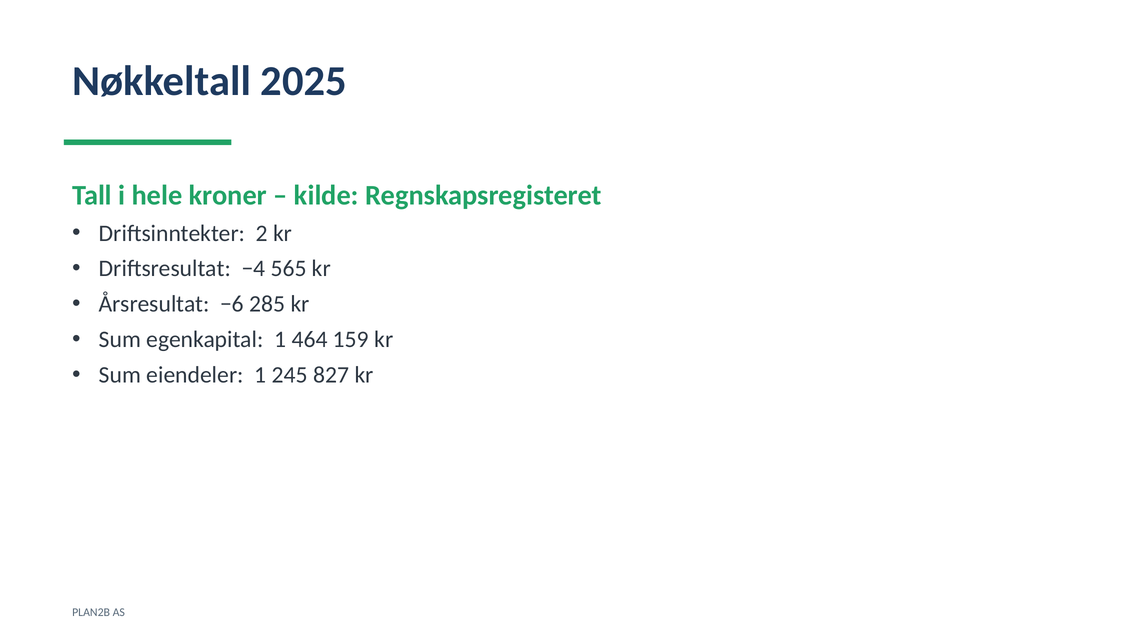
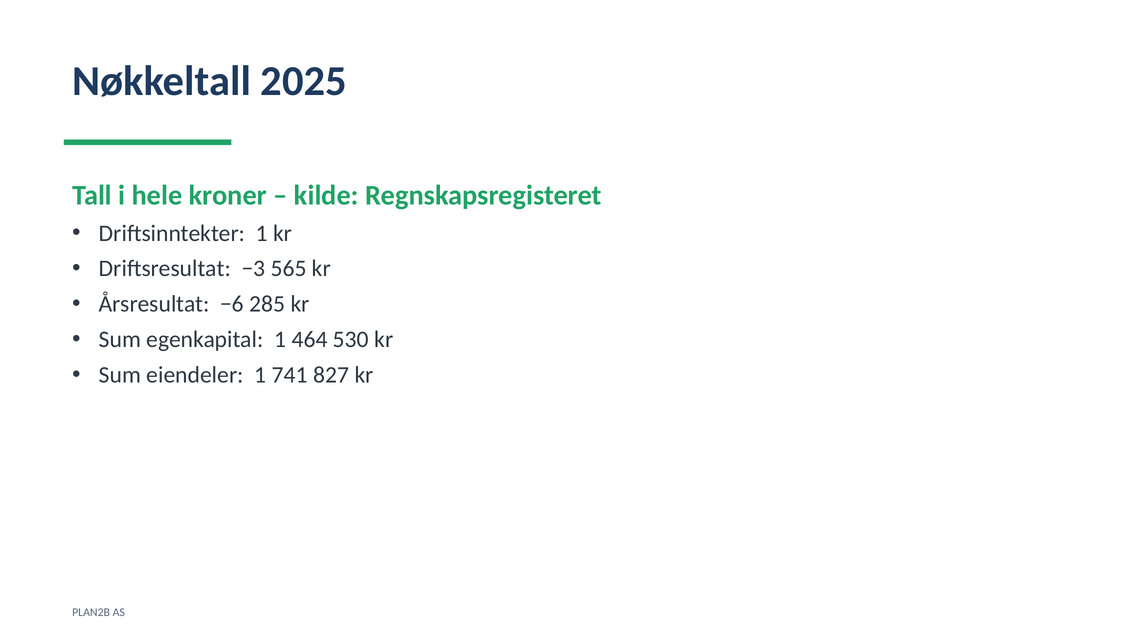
Driftsinntekter 2: 2 -> 1 (262, 233)
−4: −4 -> −3 (253, 269)
159: 159 -> 530 (351, 340)
245: 245 -> 741 (290, 375)
